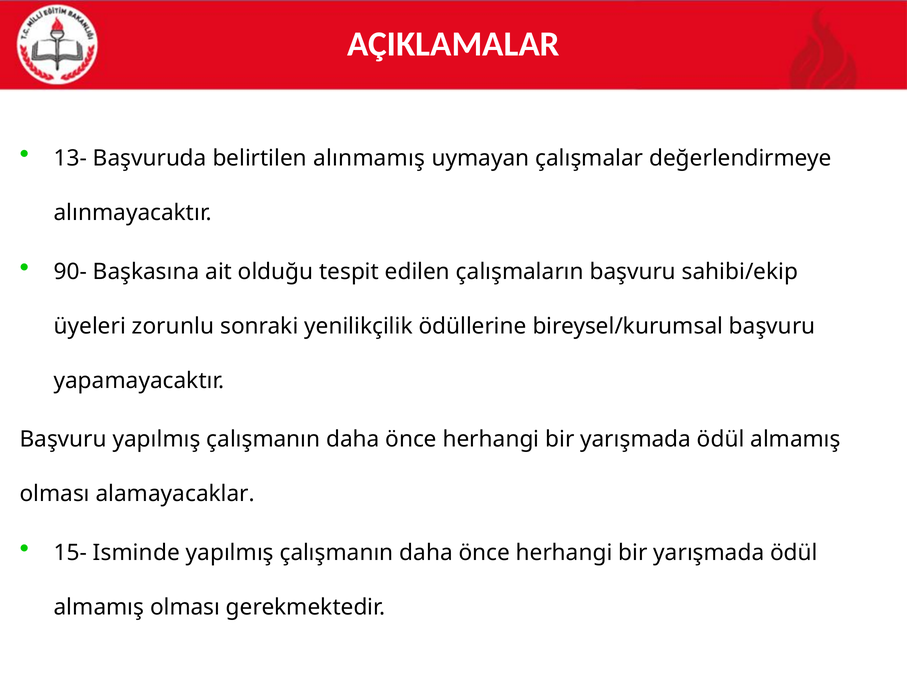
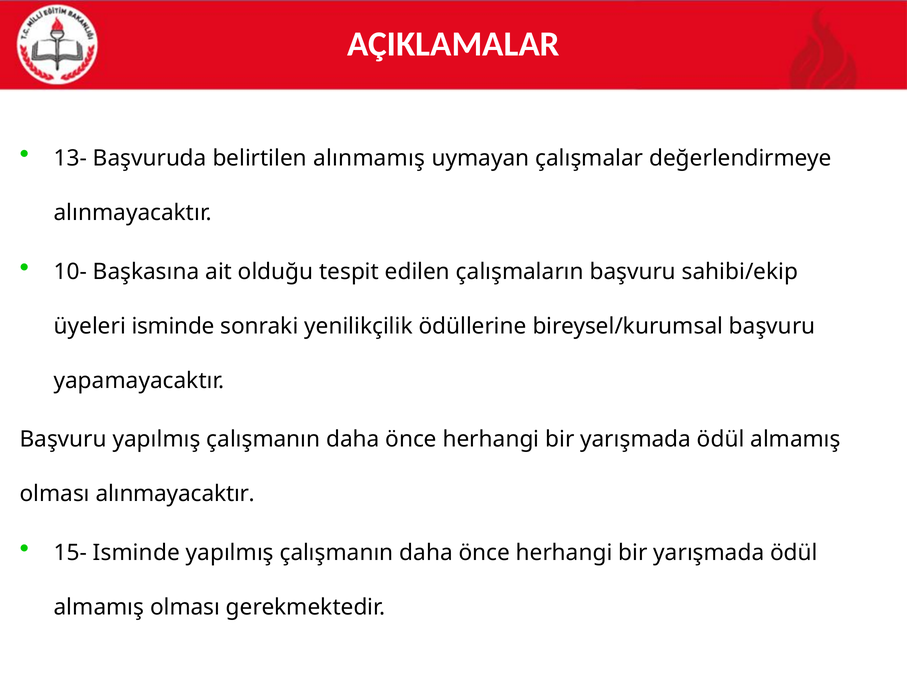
90-: 90- -> 10- (70, 272)
üyeleri zorunlu: zorunlu -> isminde (173, 326)
olması alamayacaklar: alamayacaklar -> alınmayacaktır (175, 494)
